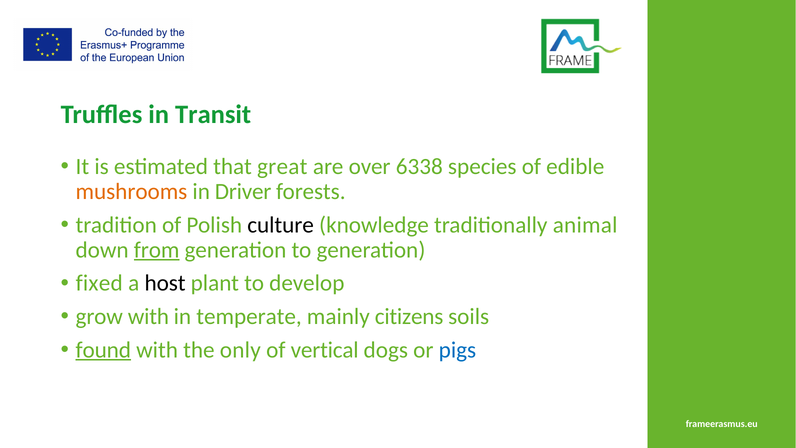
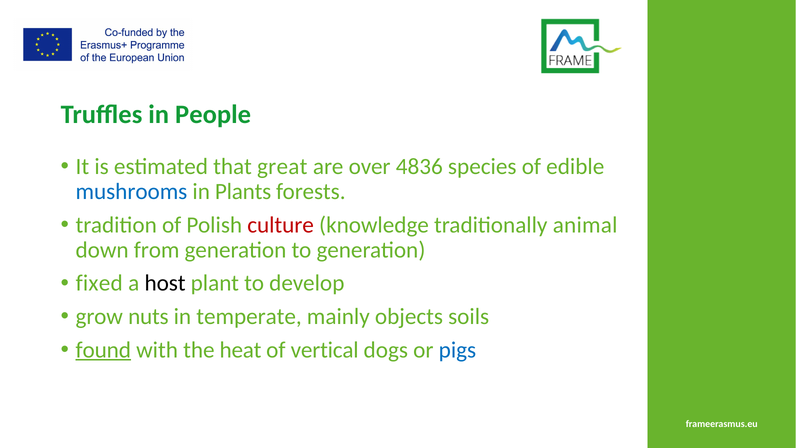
Transit: Transit -> People (213, 114)
6338: 6338 -> 4836 (419, 166)
mushrooms colour: orange -> blue (131, 191)
Driver: Driver -> Plants (243, 191)
culture colour: black -> red (281, 225)
from underline: present -> none (157, 250)
grow with: with -> nuts (148, 316)
citizens: citizens -> objects (409, 316)
only: only -> heat (241, 350)
